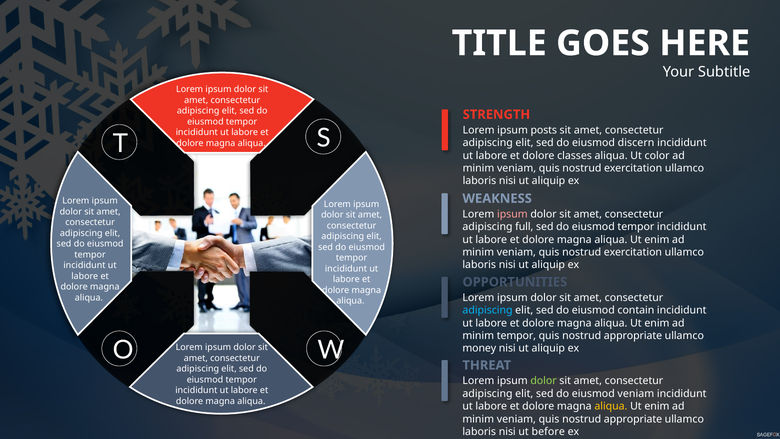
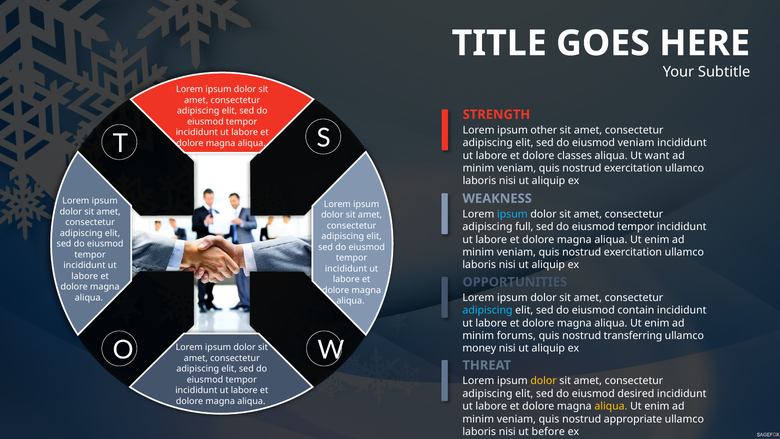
posts: posts -> other (544, 130)
eiusmod discern: discern -> veniam (636, 143)
color: color -> want (657, 155)
ipsum colour: pink -> light blue (512, 214)
minim tempor: tempor -> forums (516, 336)
appropriate: appropriate -> transferring (633, 336)
dolor colour: light green -> yellow (544, 381)
eiusmod veniam: veniam -> desired (636, 393)
